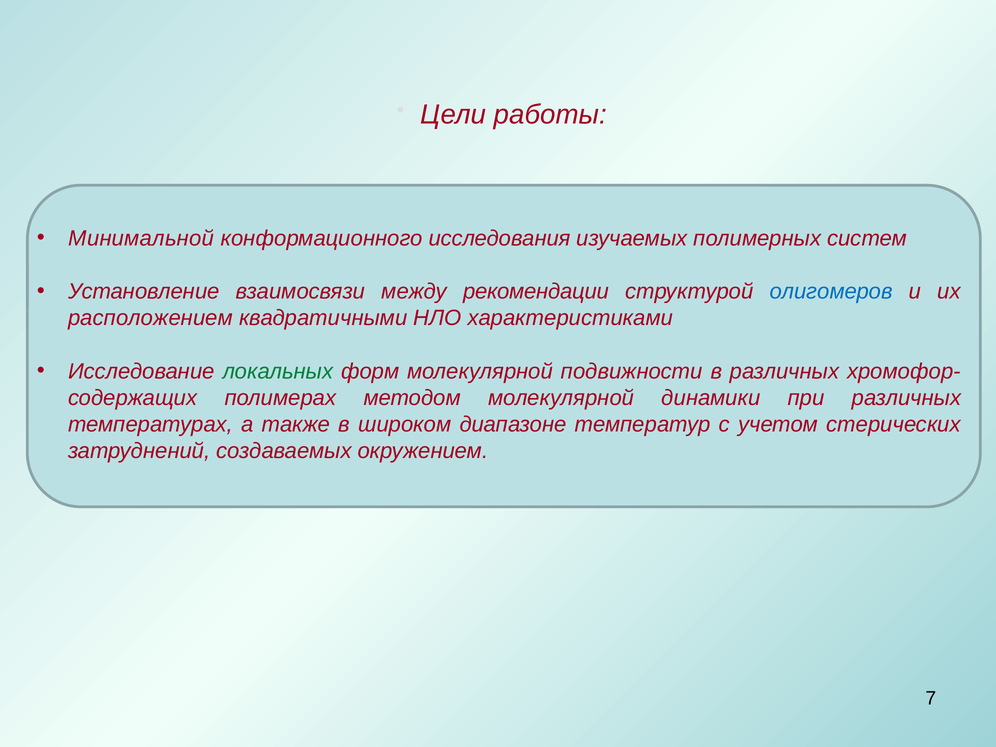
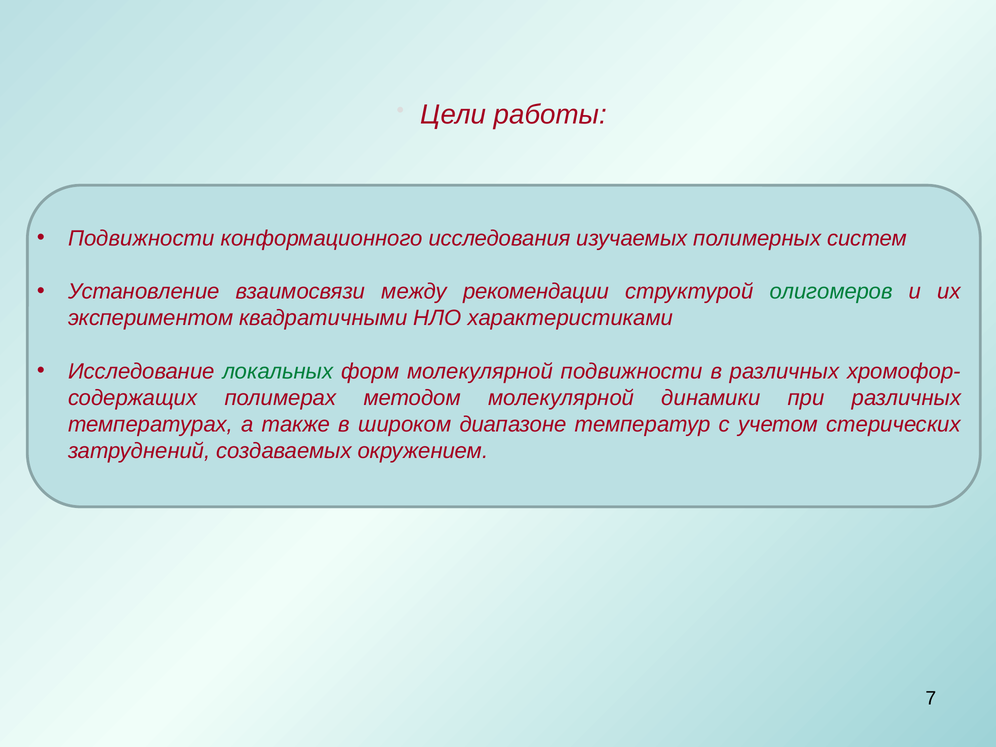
Минимальной: Минимальной -> Подвижности (141, 238)
олигомеров colour: blue -> green (831, 292)
расположением: расположением -> экспериментом (151, 318)
